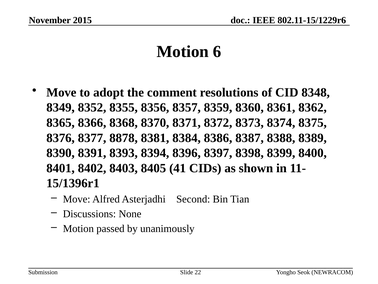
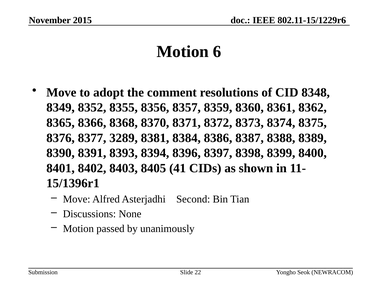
8878: 8878 -> 3289 (124, 138)
